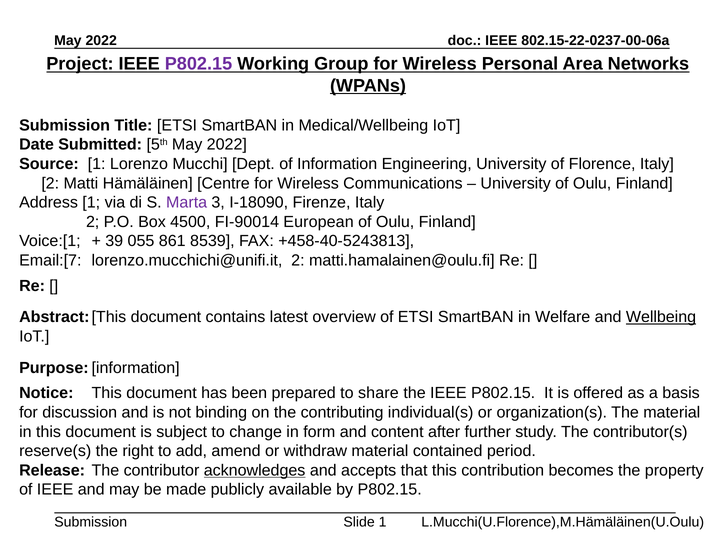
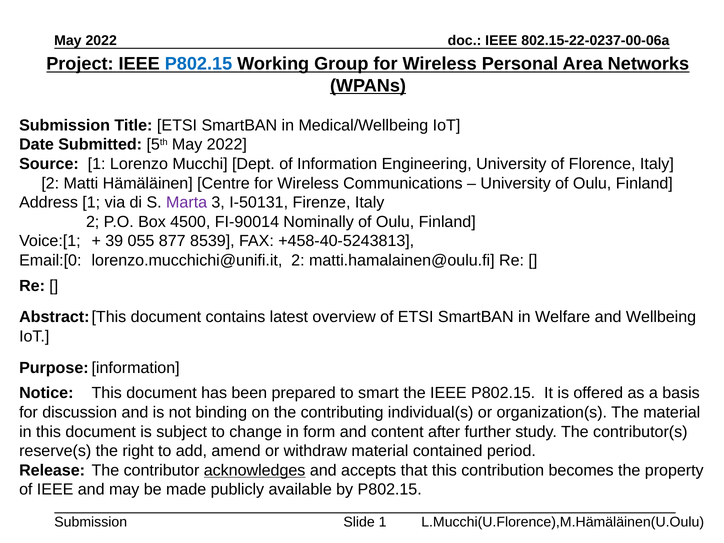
P802.15 colour: purple -> blue (199, 64)
I-18090: I-18090 -> I-50131 (259, 203)
European: European -> Nominally (319, 222)
861: 861 -> 877 (172, 241)
Email:[7: Email:[7 -> Email:[0 (50, 260)
Wellbeing underline: present -> none (661, 317)
share: share -> smart (378, 393)
